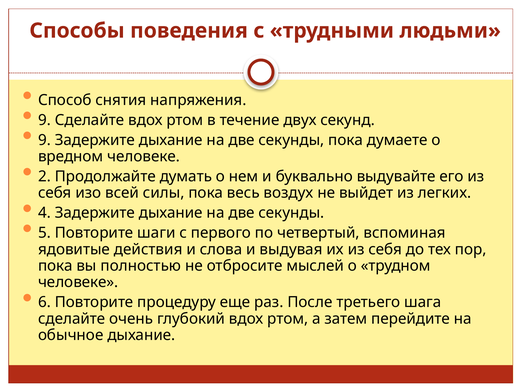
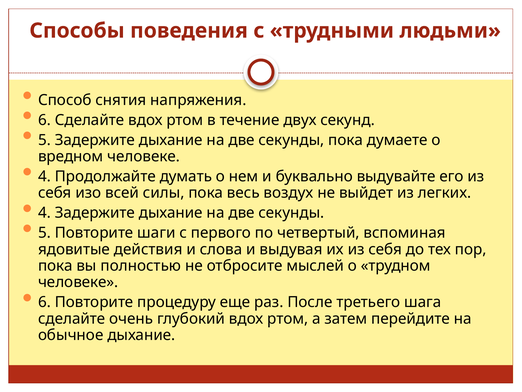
9: 9 -> 6 (44, 120)
9: 9 -> 5 (44, 140)
2: 2 -> 4 (44, 176)
